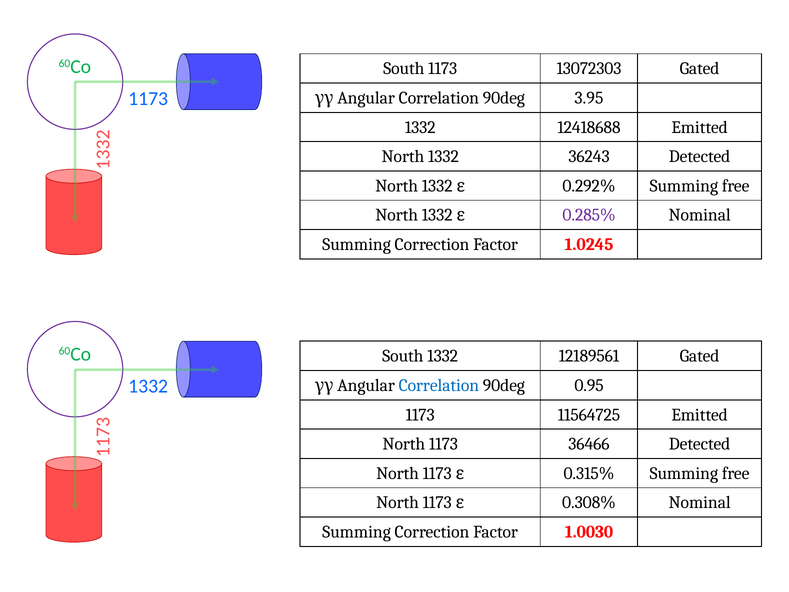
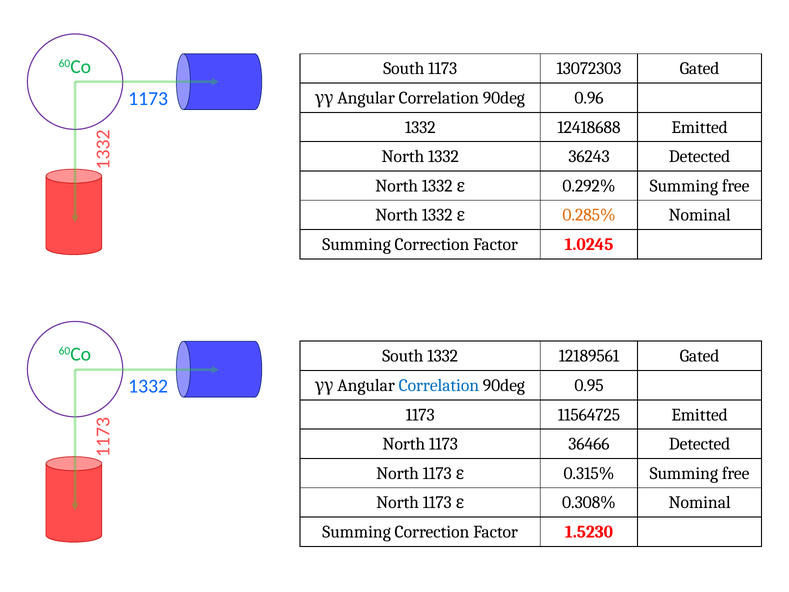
3.95: 3.95 -> 0.96 (589, 98)
0.285% colour: purple -> orange (589, 215)
1.0030: 1.0030 -> 1.5230 (589, 532)
